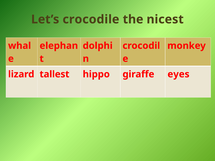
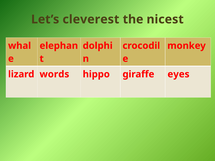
crocodile: crocodile -> cleverest (91, 19)
tallest: tallest -> words (54, 74)
